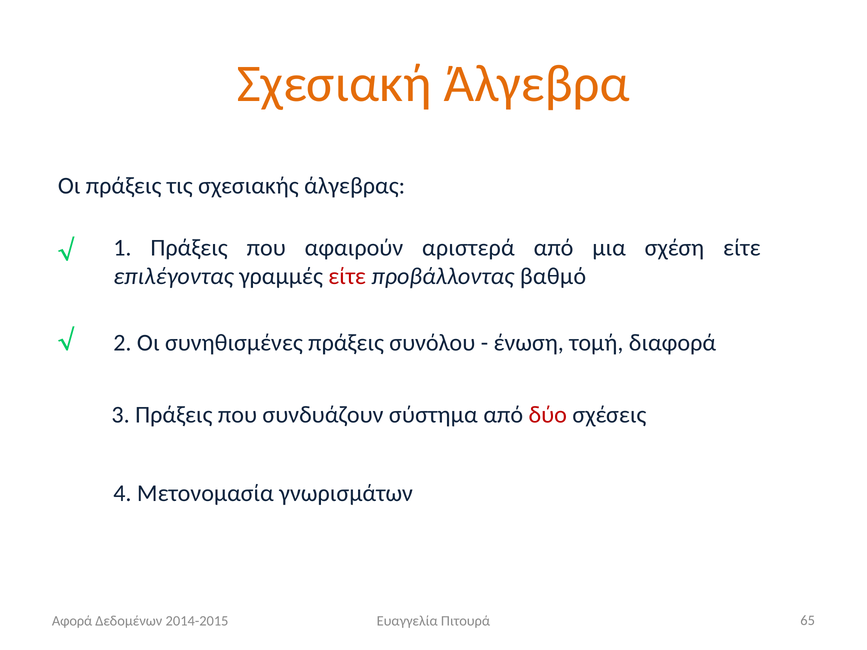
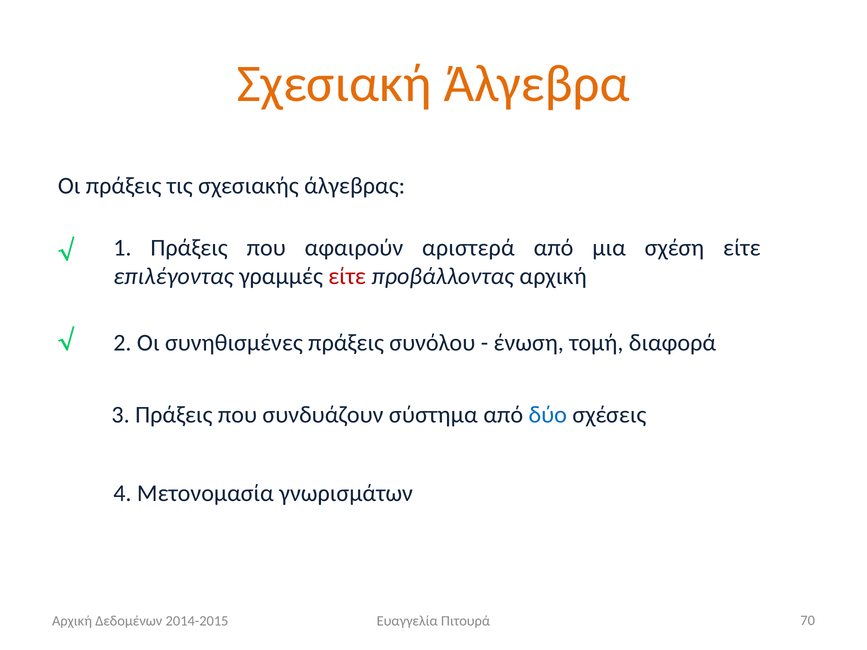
προβάλλοντας βαθμό: βαθμό -> αρχική (553, 277)
δύο colour: red -> blue (548, 415)
Αφορά: Αφορά -> Αρχική (72, 621)
65: 65 -> 70 (808, 621)
